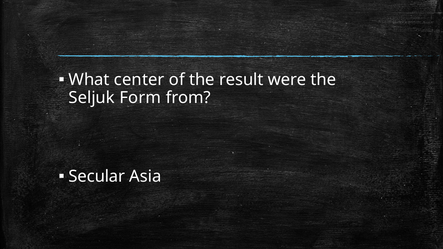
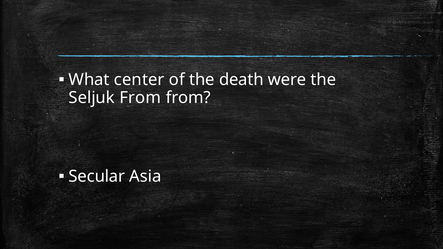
result: result -> death (241, 80)
Seljuk Form: Form -> From (140, 98)
